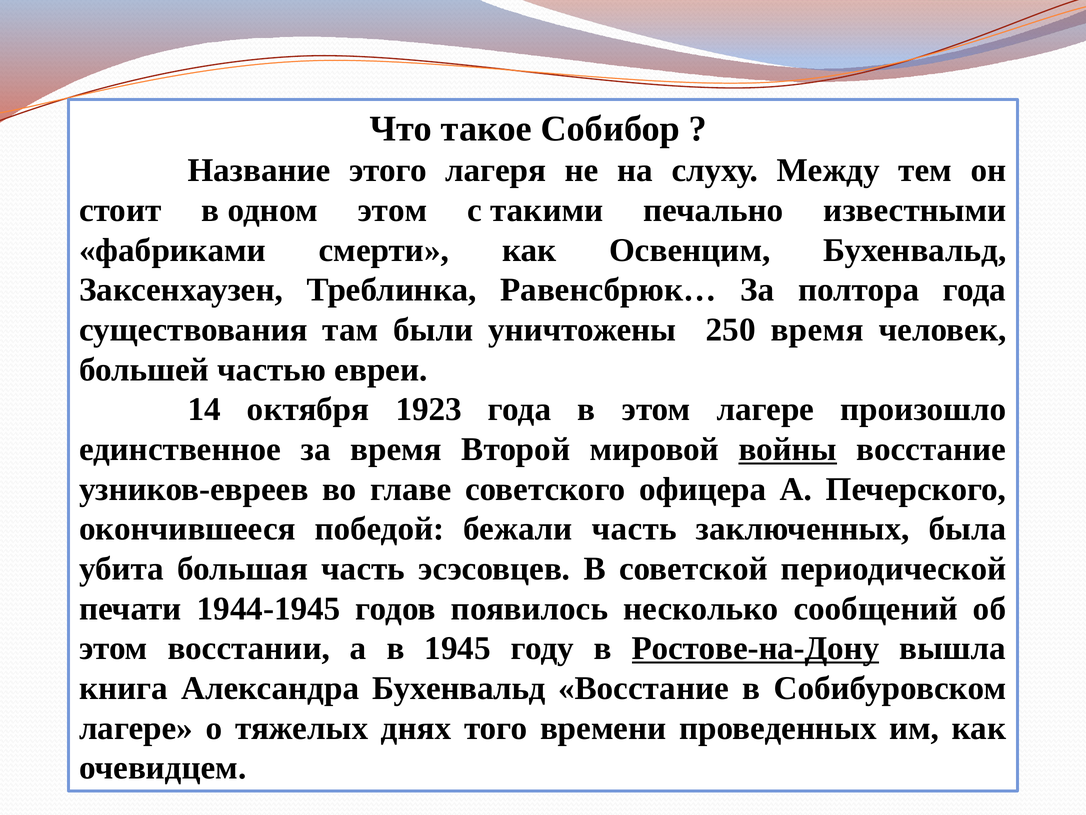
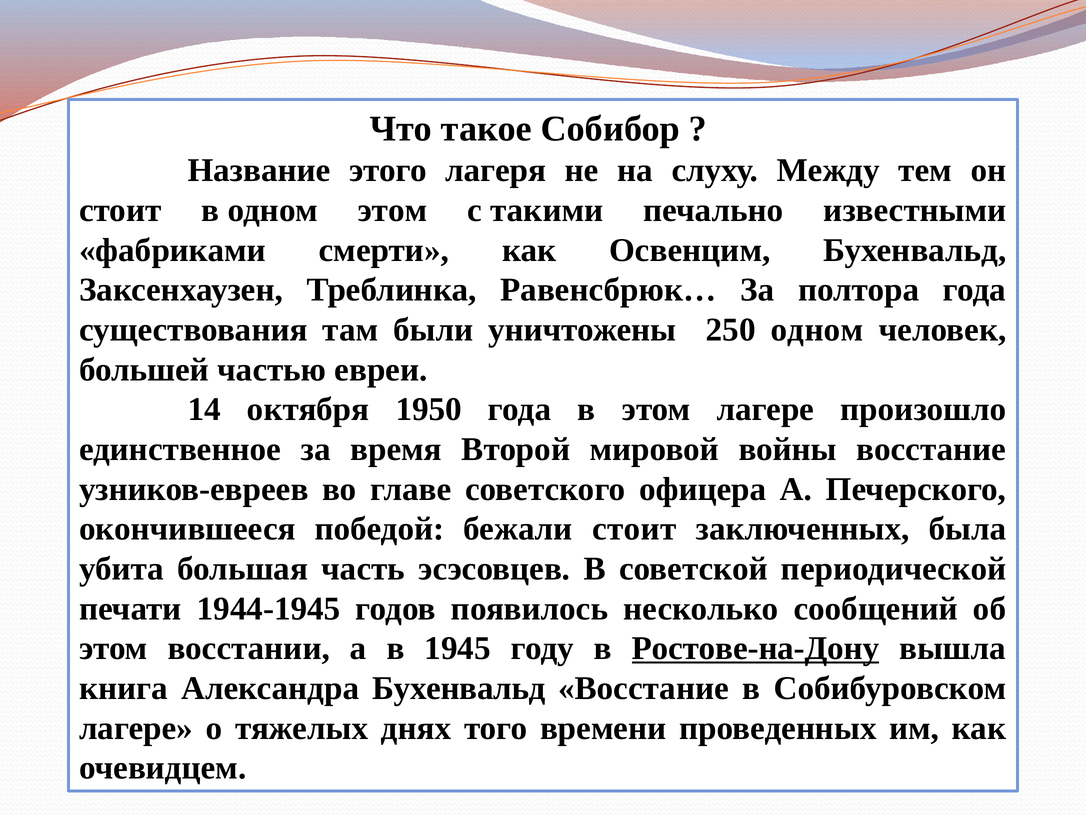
250 время: время -> одном (817, 330)
1923: 1923 -> 1950 (429, 409)
войны underline: present -> none (788, 449)
бежали часть: часть -> стоит (634, 529)
